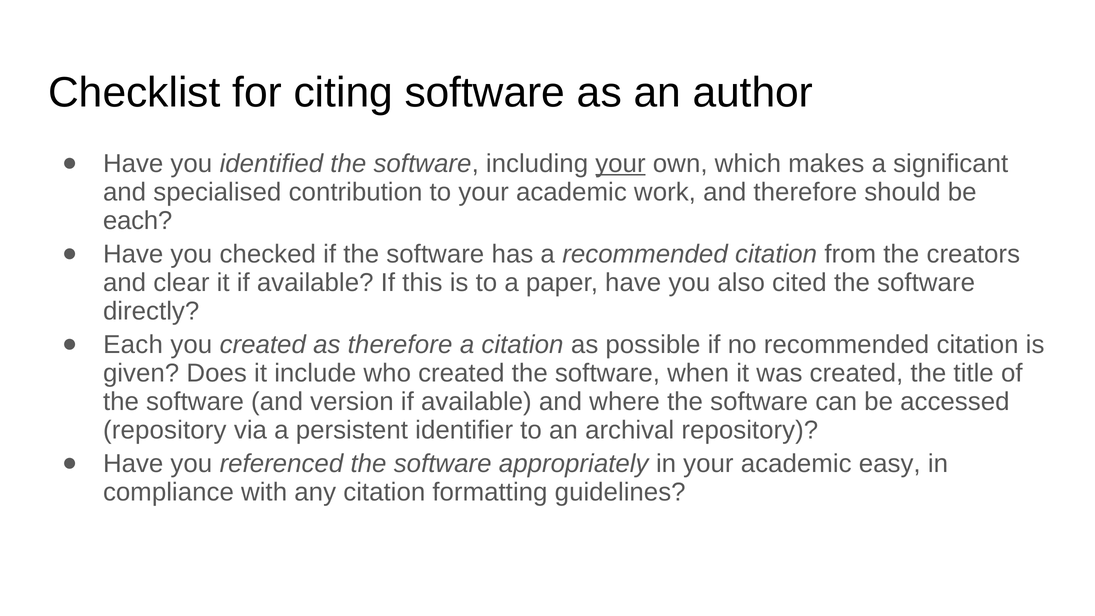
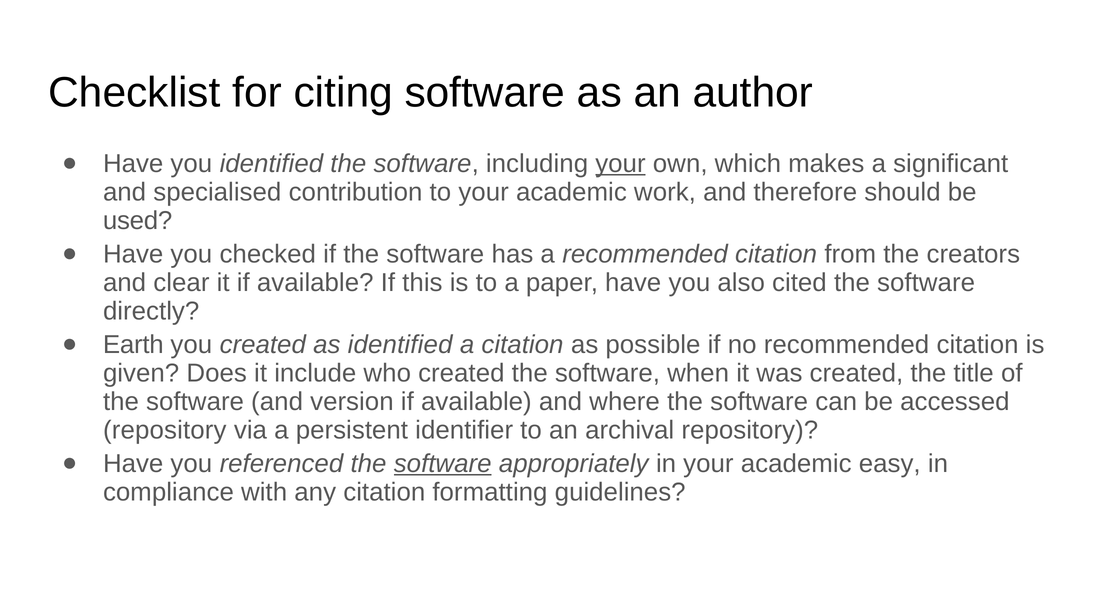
each: each -> used (138, 221)
Each: Each -> Earth (133, 345)
as therefore: therefore -> identified (400, 345)
software underline: none -> present (443, 464)
